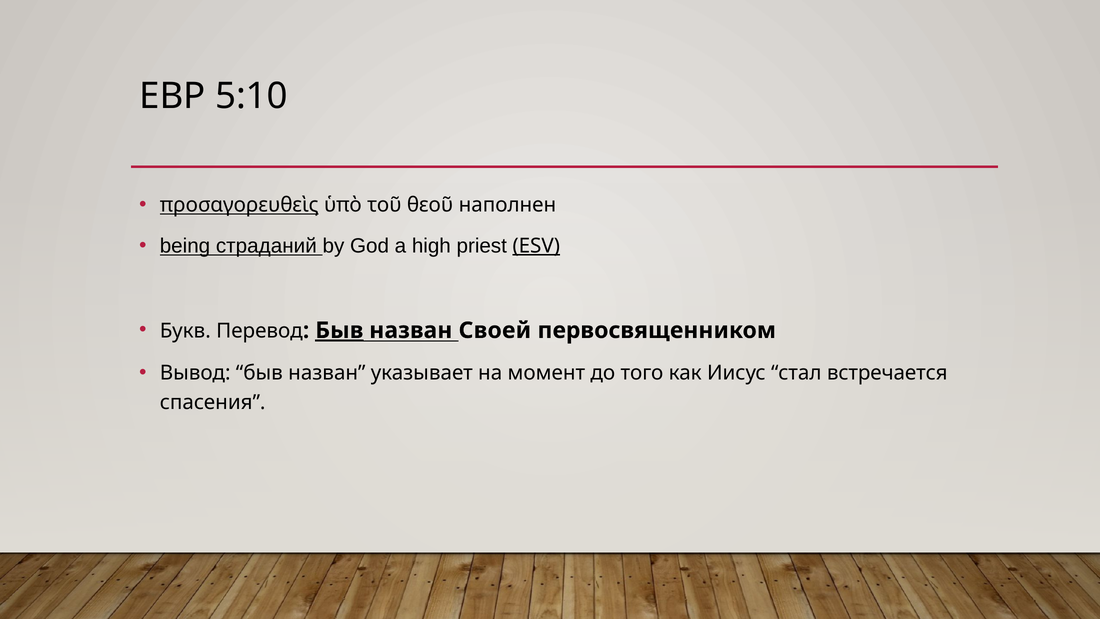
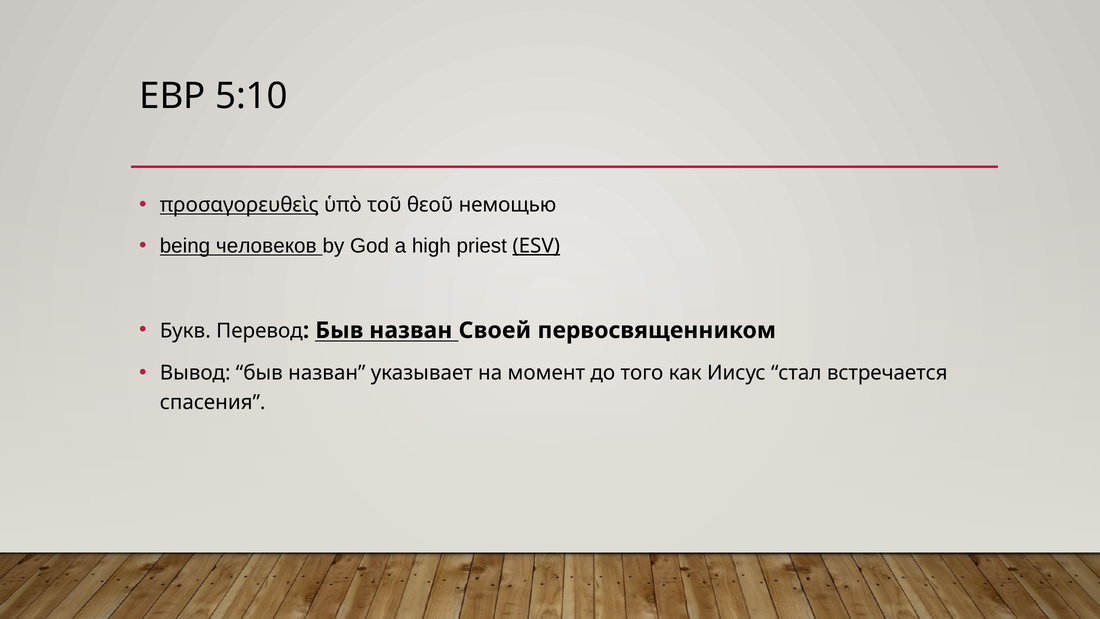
наполнен: наполнен -> немощью (508, 205)
страданий: страданий -> человеков (266, 246)
Быв underline: present -> none (339, 330)
